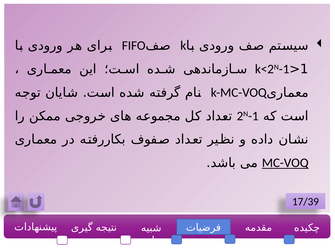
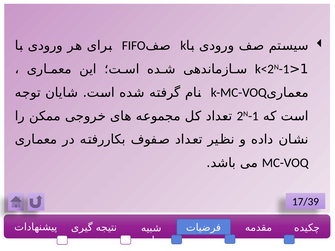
MC-VOQ underline: present -> none (285, 163)
